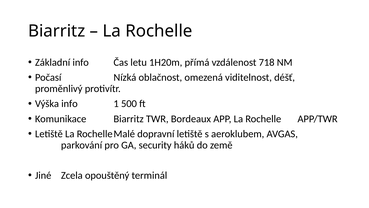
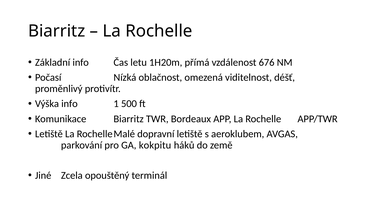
718: 718 -> 676 (267, 62)
security: security -> kokpitu (155, 145)
